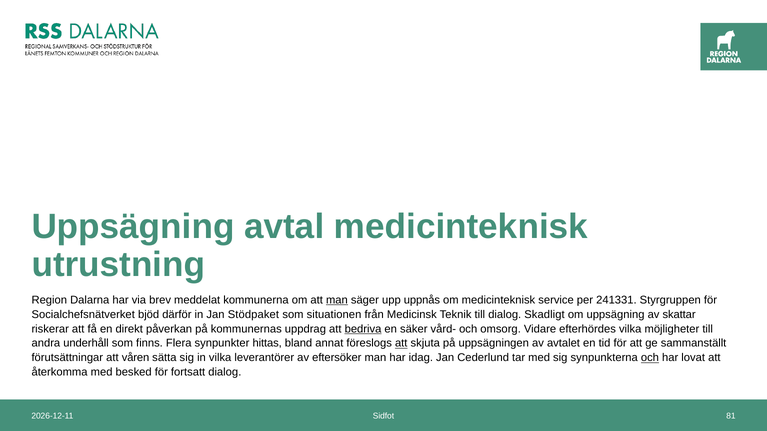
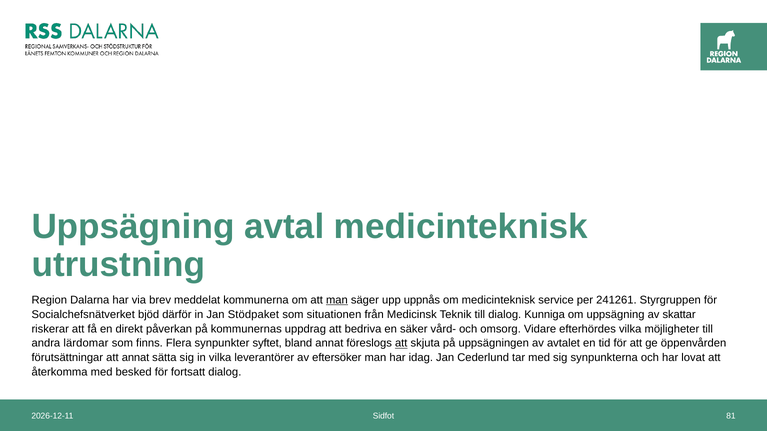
241331: 241331 -> 241261 (616, 300)
Skadligt: Skadligt -> Kunniga (545, 315)
bedriva underline: present -> none (363, 329)
underhåll: underhåll -> lärdomar (86, 344)
hittas: hittas -> syftet (267, 344)
sammanställt: sammanställt -> öppenvården (694, 344)
att våren: våren -> annat (136, 358)
och underline: present -> none (650, 358)
